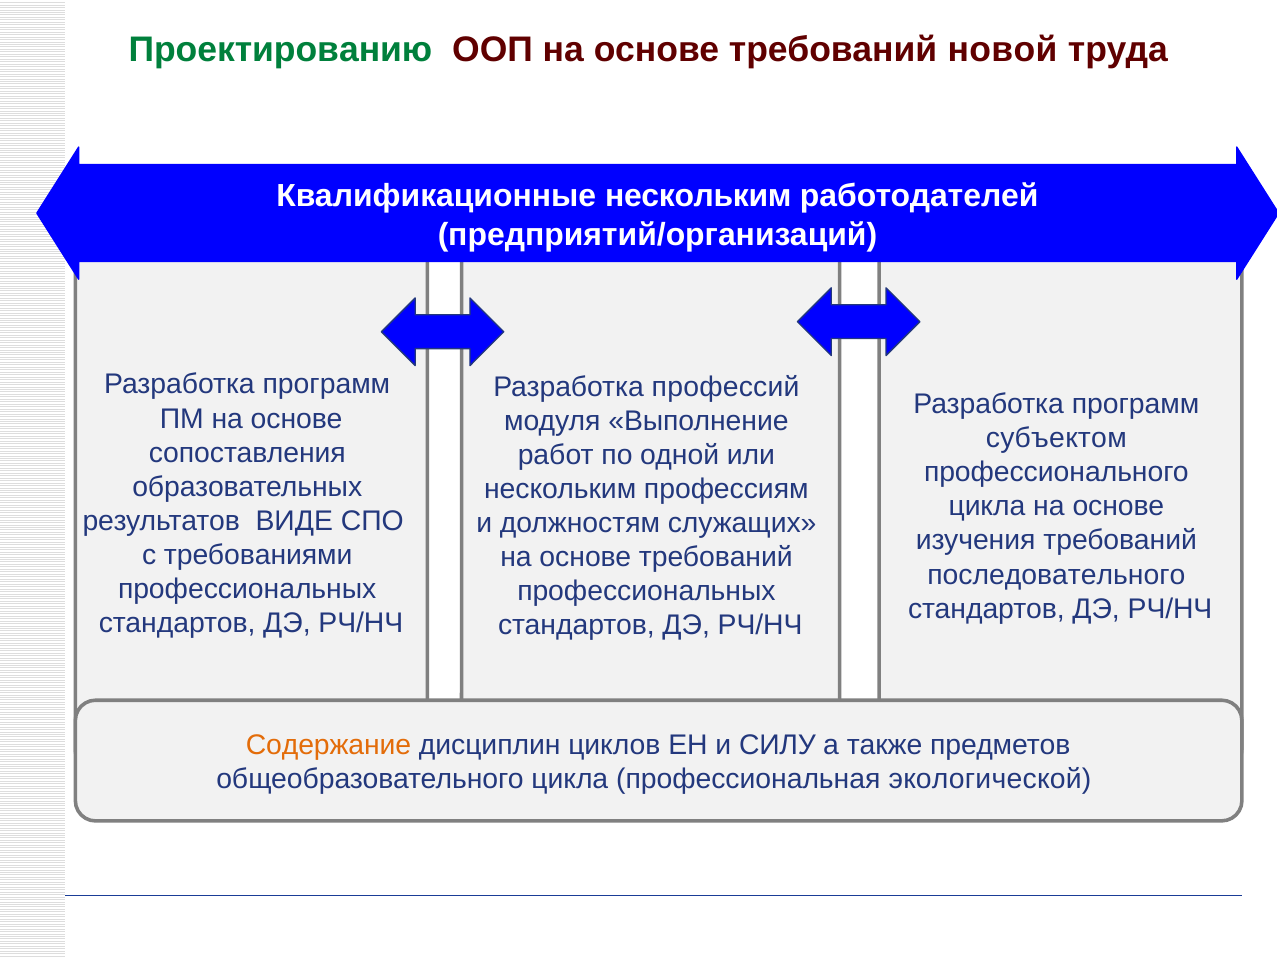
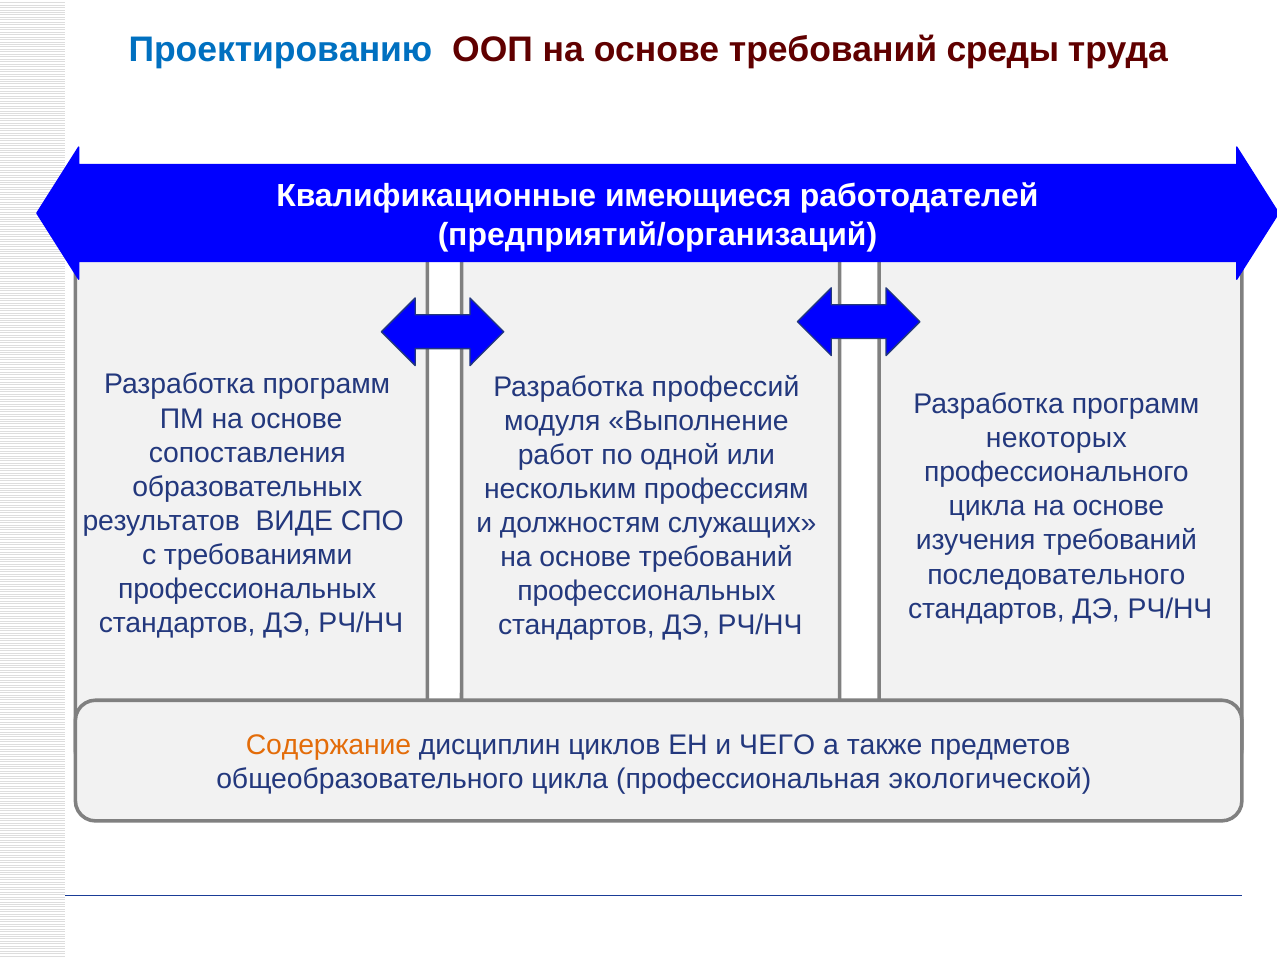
Проектированию colour: green -> blue (280, 49)
новой: новой -> среды (1003, 49)
Квалификационные нескольким: нескольким -> имеющиеся (698, 196)
субъектом: субъектом -> некоторых (1056, 438)
СИЛУ: СИЛУ -> ЧЕГО (777, 745)
